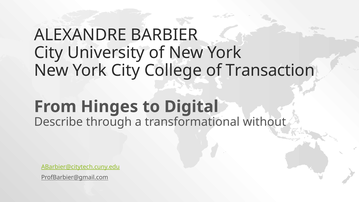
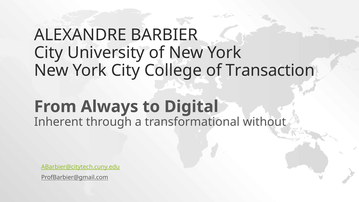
Hinges: Hinges -> Always (110, 107)
Describe: Describe -> Inherent (58, 122)
